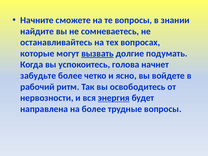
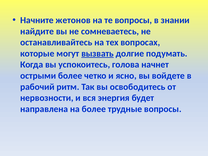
сможете: сможете -> жетонов (73, 20)
забудьте: забудьте -> острыми (38, 76)
энергия underline: present -> none (114, 98)
